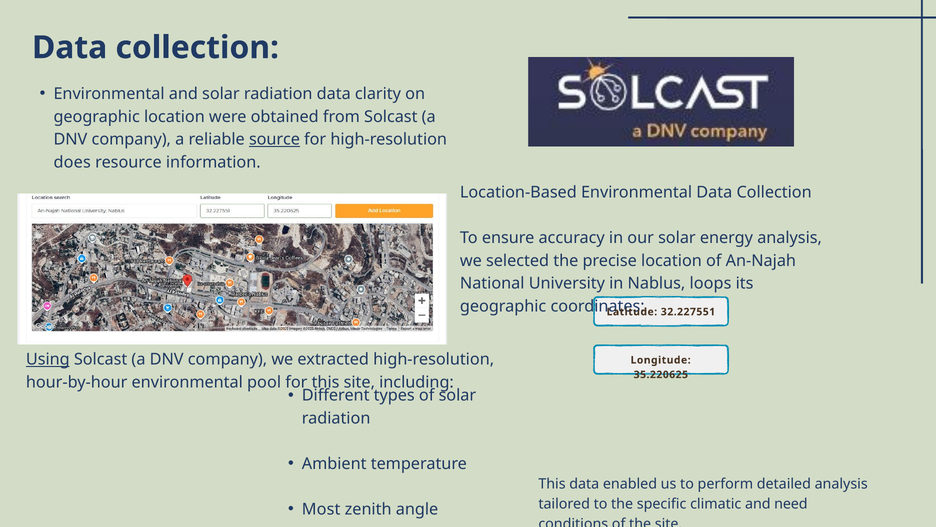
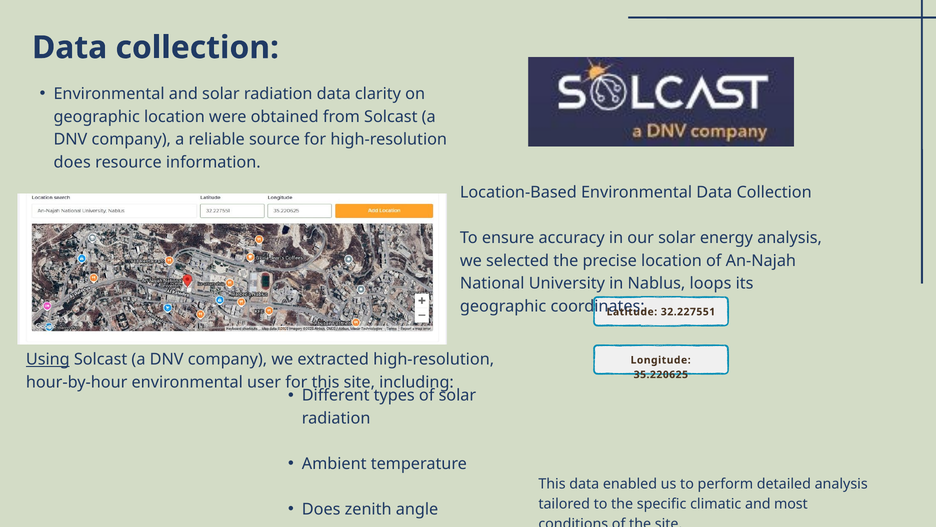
source underline: present -> none (274, 139)
pool: pool -> user (264, 382)
need: need -> most (791, 503)
Most: Most -> Does (321, 509)
